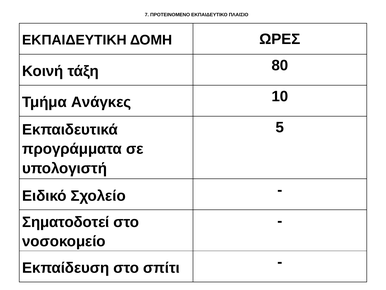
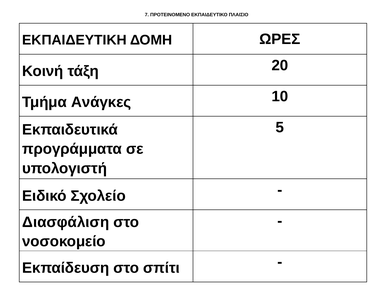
80: 80 -> 20 (280, 65)
Σηματοδοτεί: Σηματοδοτεί -> Διασφάλιση (66, 222)
